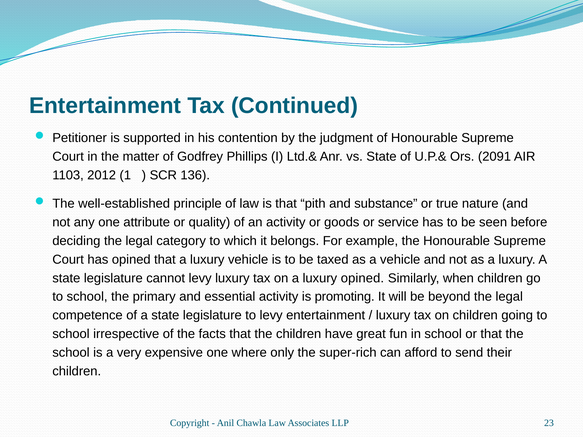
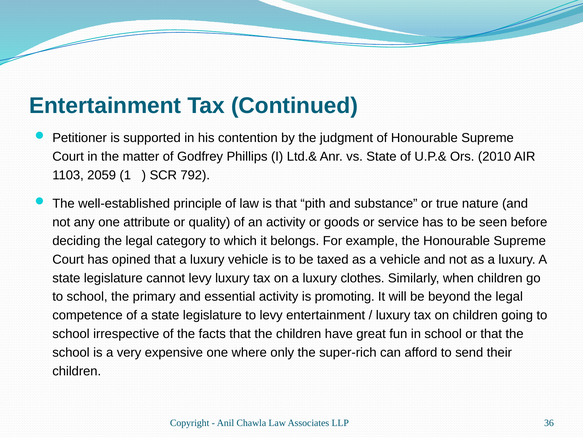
2091: 2091 -> 2010 (495, 157)
2012: 2012 -> 2059 (102, 175)
136: 136 -> 792 (195, 175)
luxury opined: opined -> clothes (363, 278)
23: 23 -> 36 (549, 423)
